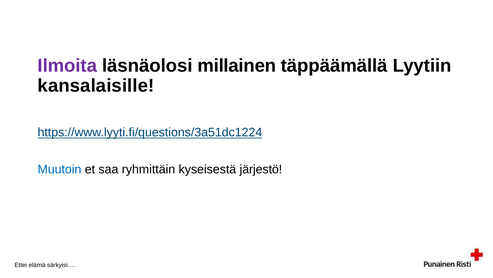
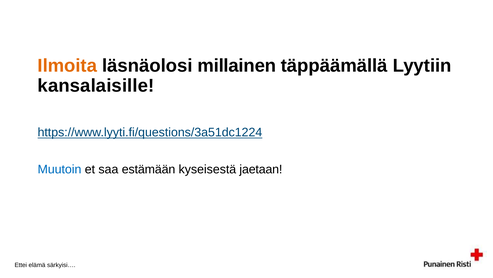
Ilmoita colour: purple -> orange (67, 65)
ryhmittäin: ryhmittäin -> estämään (149, 169)
järjestö: järjestö -> jaetaan (261, 169)
